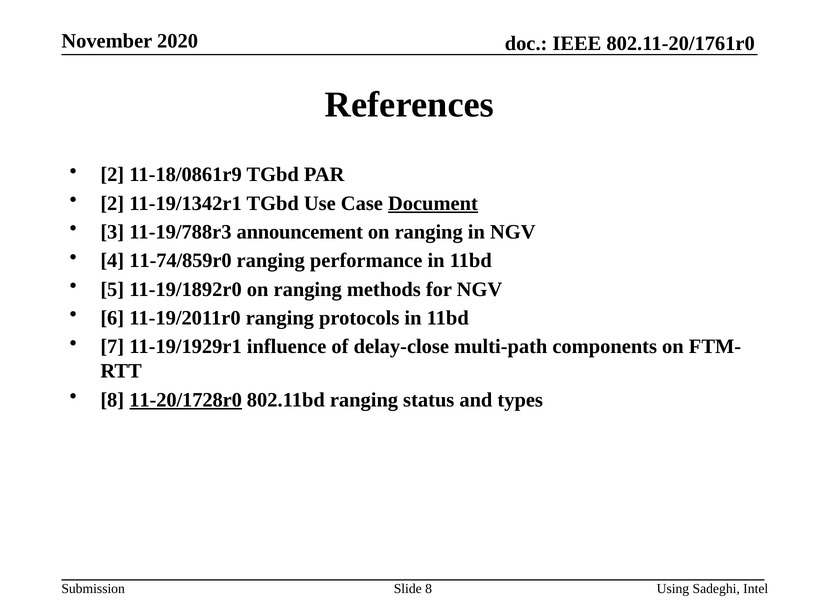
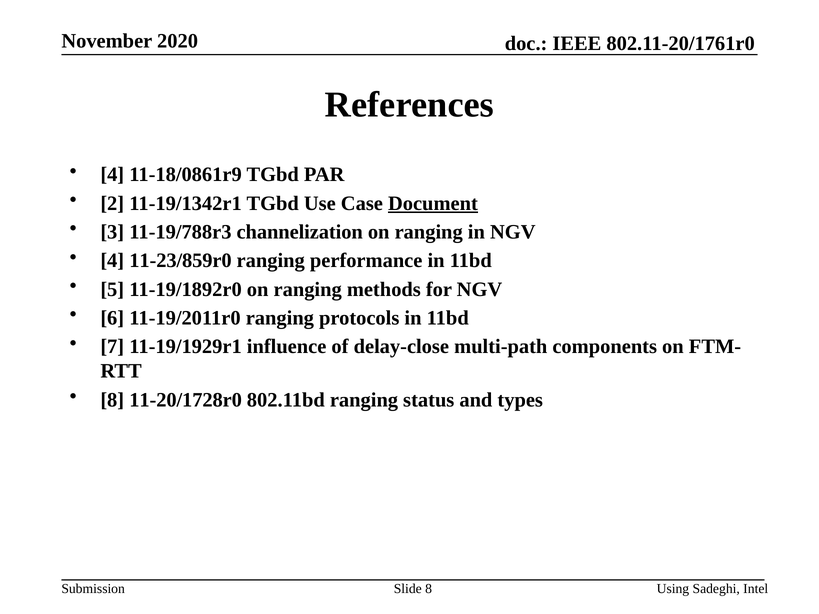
2: 2 -> 4 (112, 175)
announcement: announcement -> channelization (300, 232)
11-74/859r0: 11-74/859r0 -> 11-23/859r0 (180, 261)
11-20/1728r0 underline: present -> none (186, 400)
